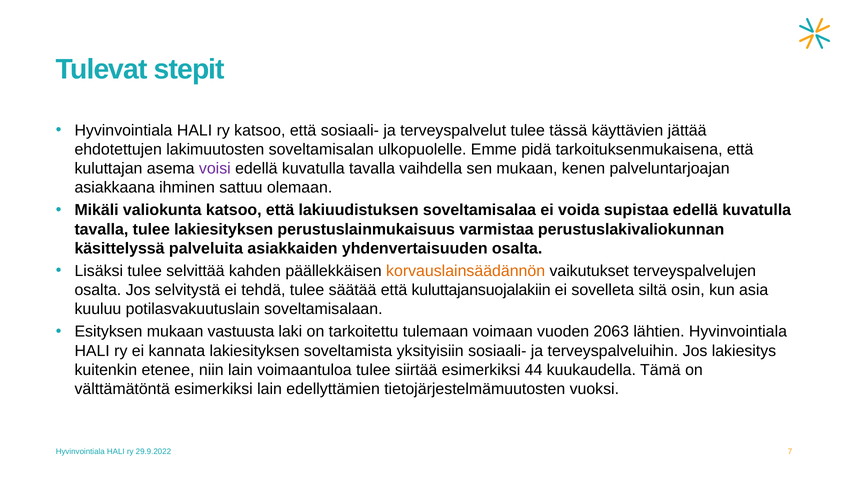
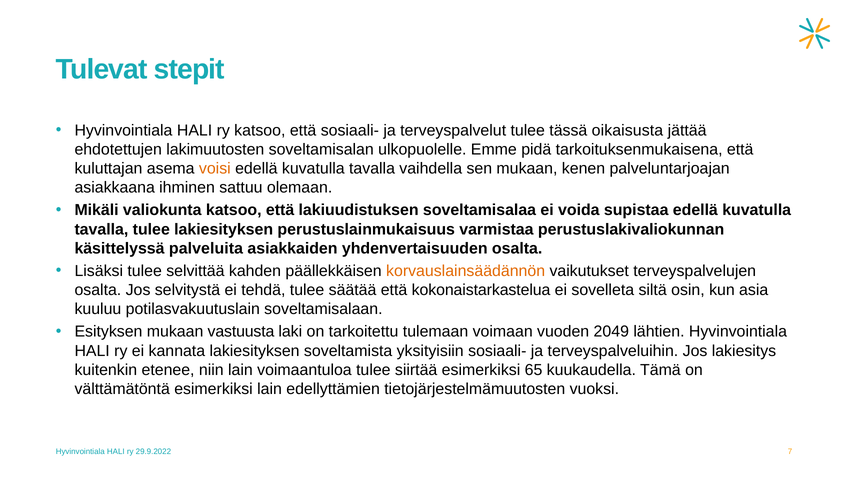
käyttävien: käyttävien -> oikaisusta (627, 130)
voisi colour: purple -> orange (215, 168)
kuluttajansuojalakiin: kuluttajansuojalakiin -> kokonaistarkastelua (481, 290)
2063: 2063 -> 2049 (611, 332)
44: 44 -> 65 (534, 370)
